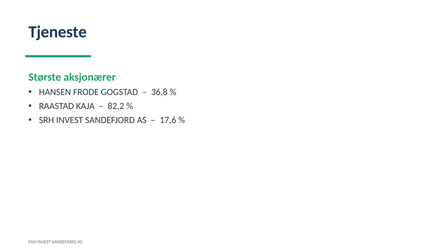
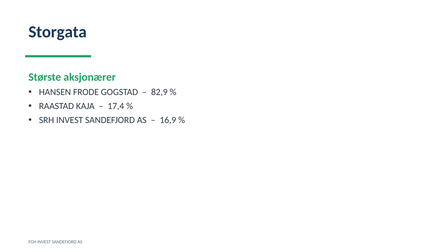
Tjeneste: Tjeneste -> Storgata (58, 32)
36,8: 36,8 -> 82,9 (159, 92)
82,2: 82,2 -> 17,4 (116, 106)
17,6: 17,6 -> 16,9 (168, 120)
